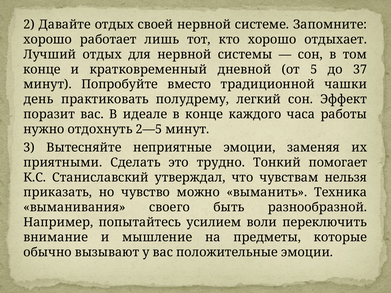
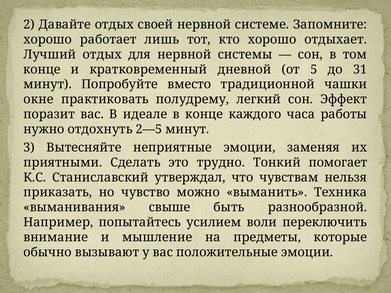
37: 37 -> 31 (360, 69)
день: день -> окне (38, 99)
своего: своего -> свыше (170, 208)
